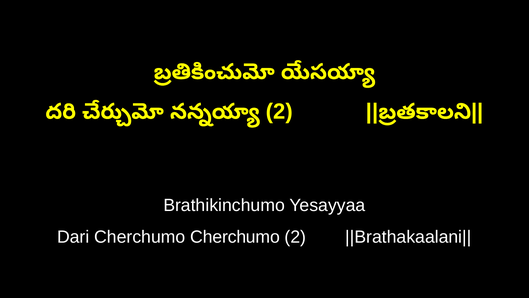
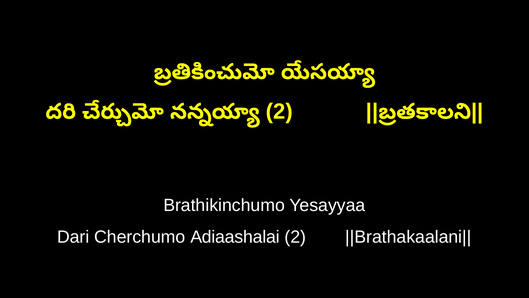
Cherchumo Cherchumo: Cherchumo -> Adiaashalai (235, 237)
